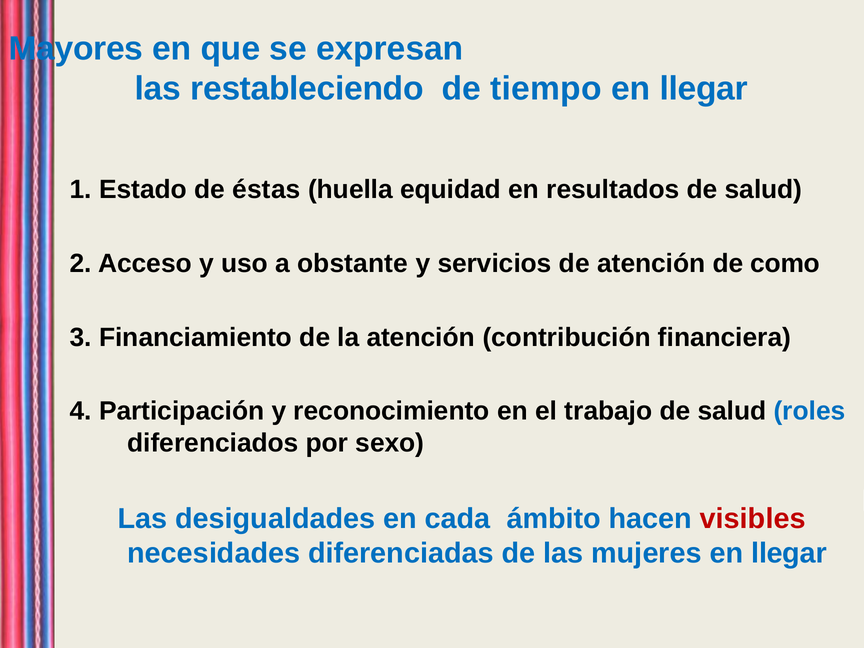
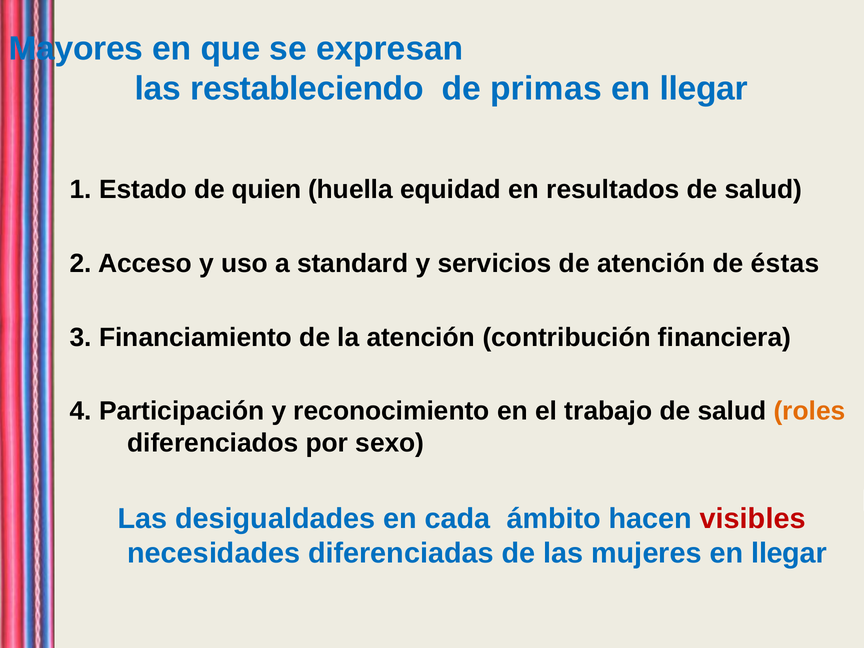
tiempo: tiempo -> primas (546, 89)
éstas: éstas -> quien (267, 190)
obstante: obstante -> standard (353, 263)
como: como -> éstas (785, 263)
roles colour: blue -> orange (809, 411)
